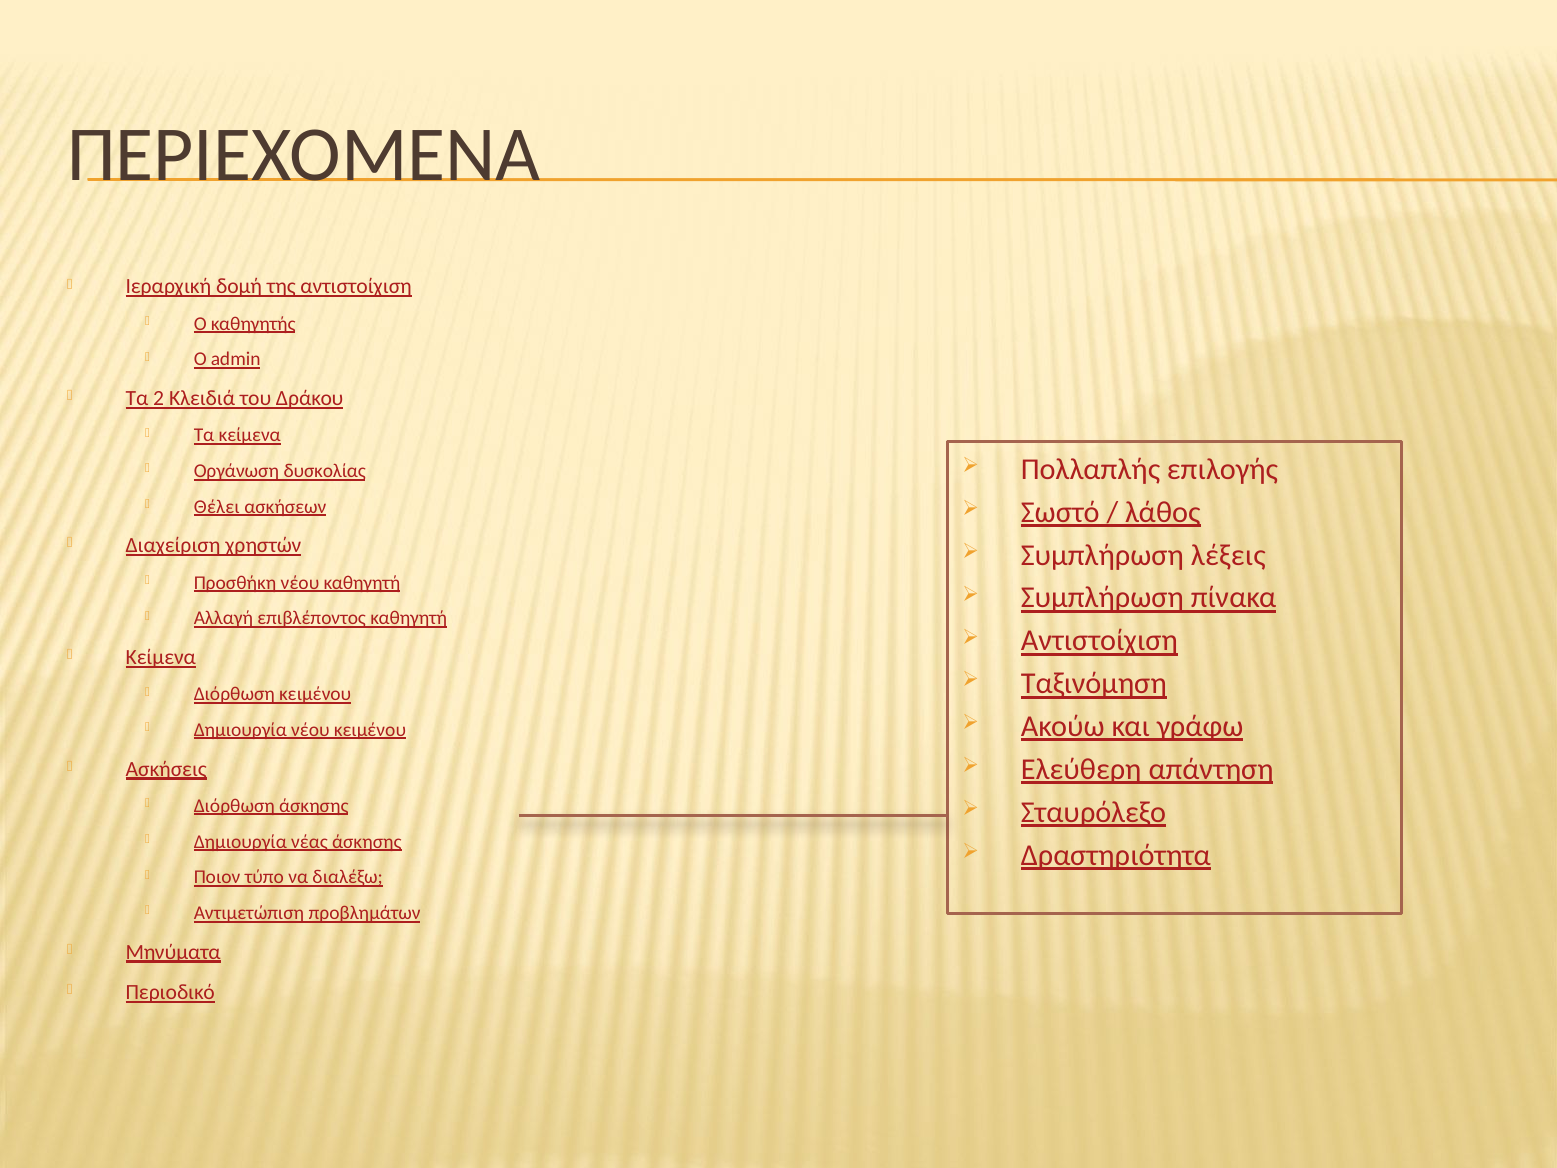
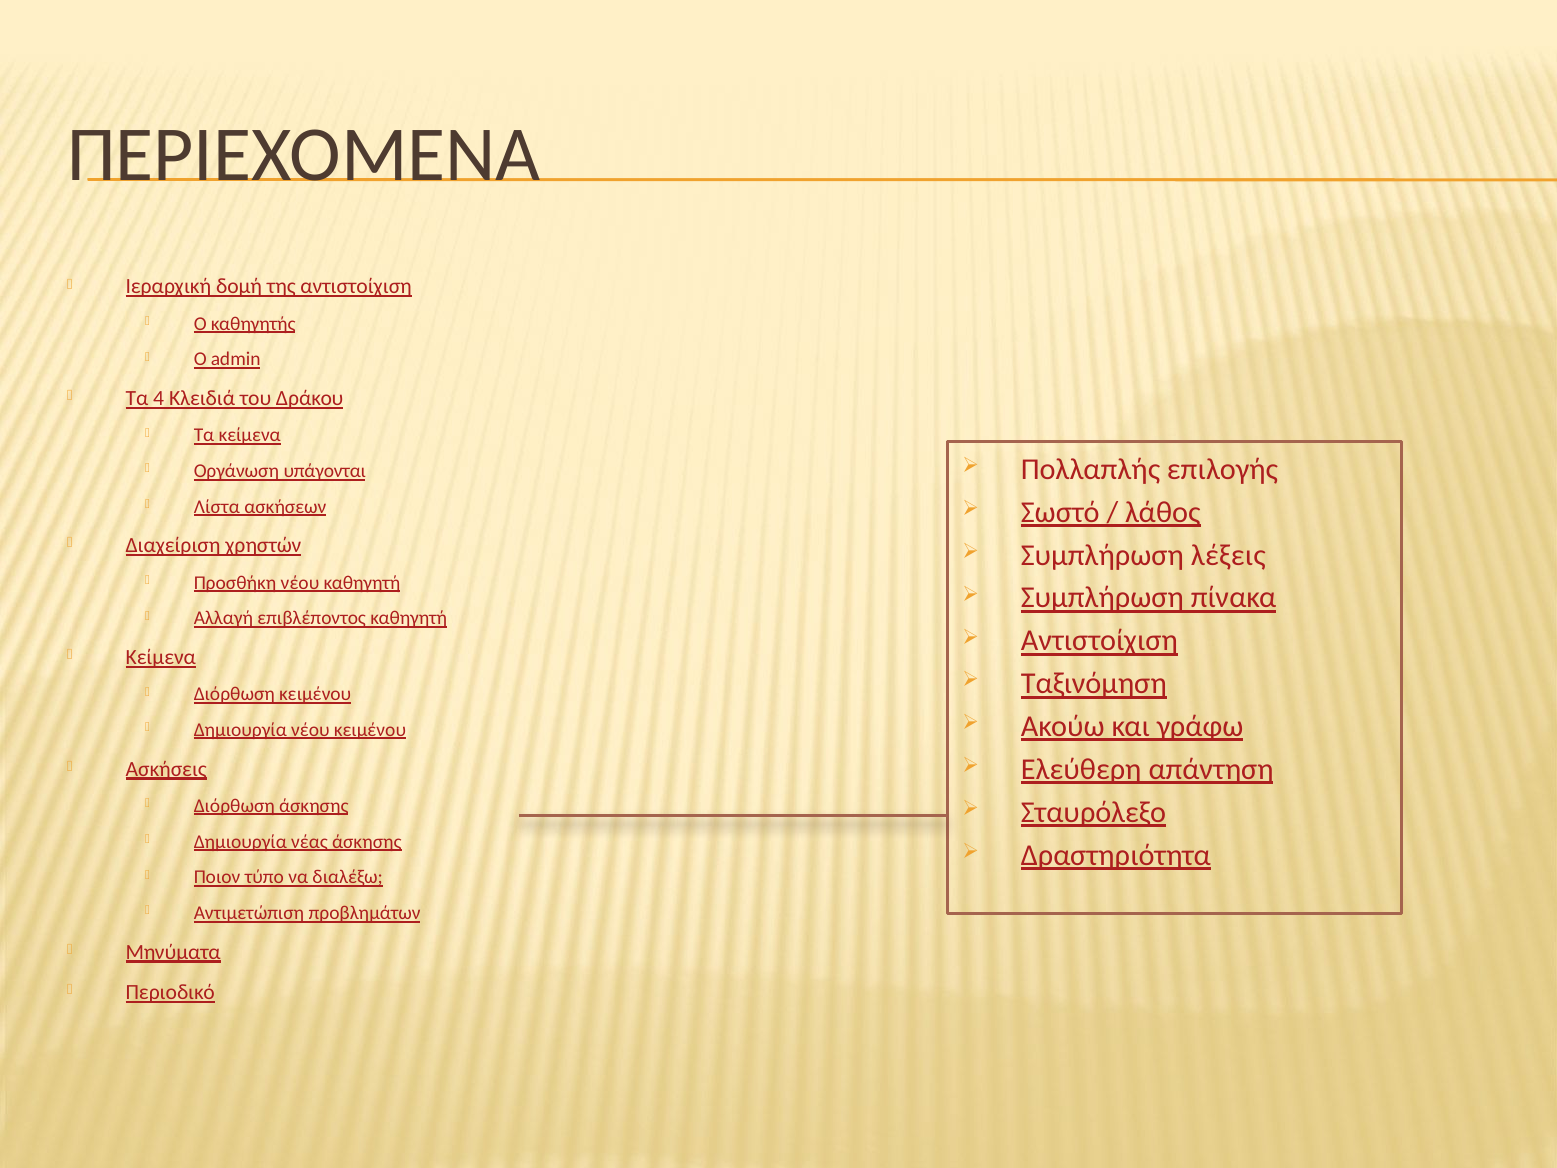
2: 2 -> 4 (159, 398)
δυσκολίας: δυσκολίας -> υπάγονται (325, 471)
Θέλει: Θέλει -> Λίστα (217, 507)
